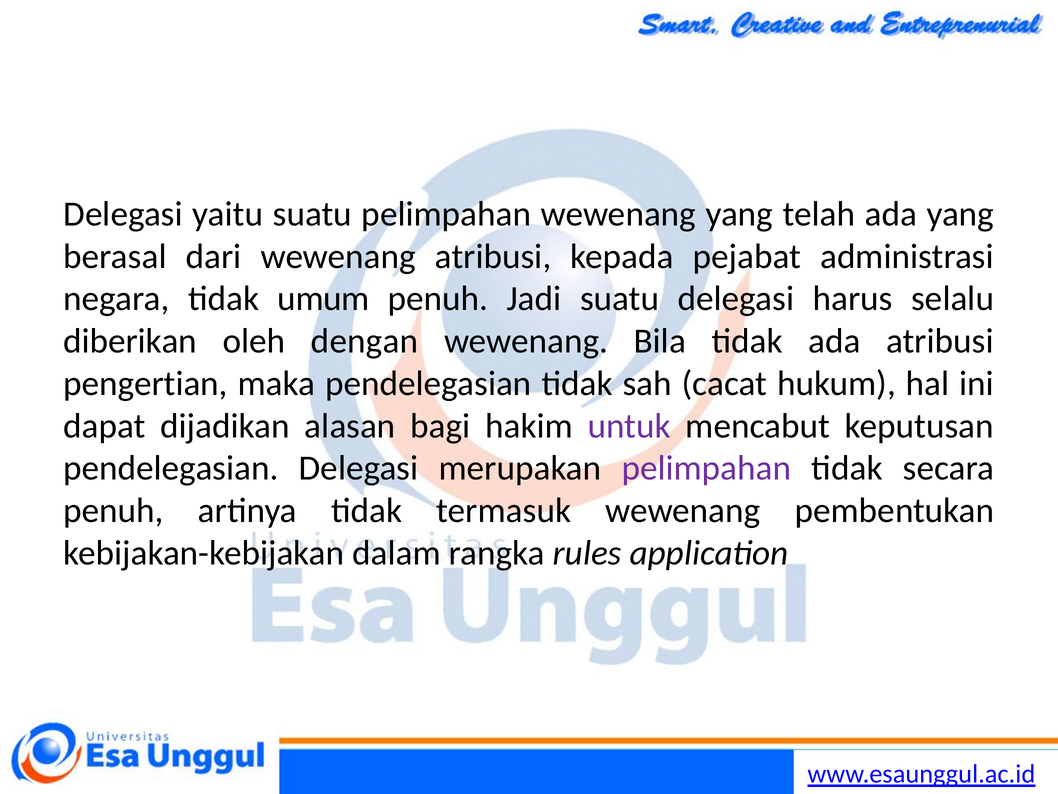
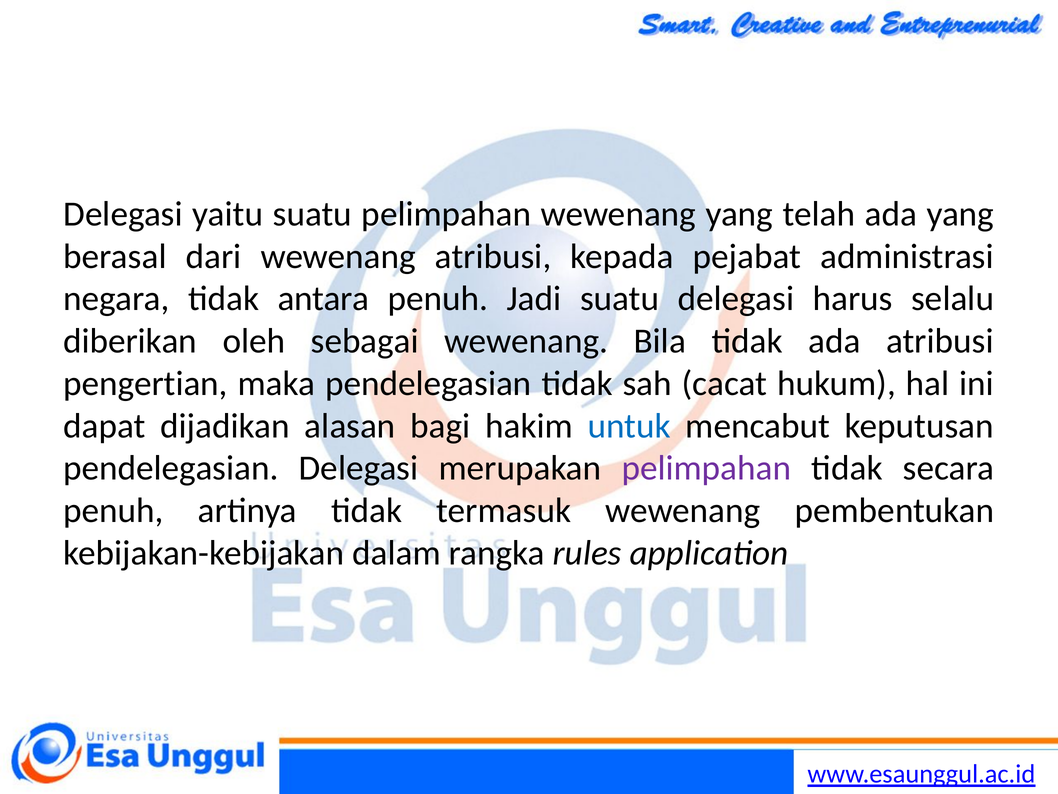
umum: umum -> antara (323, 299)
dengan: dengan -> sebagai (365, 341)
untuk colour: purple -> blue (629, 426)
